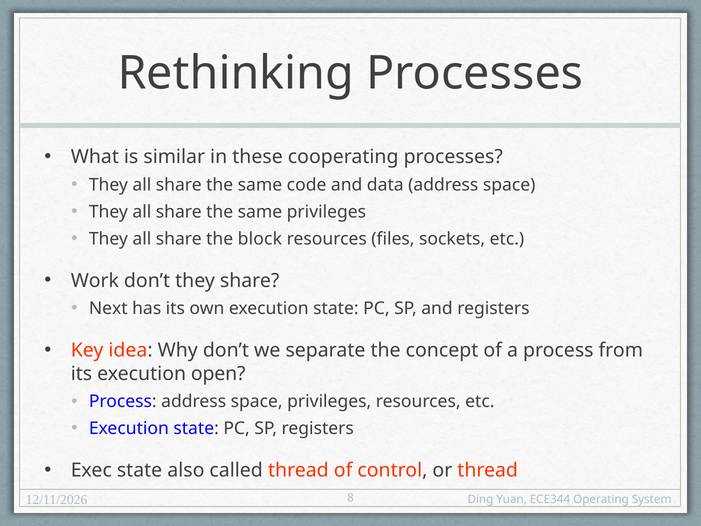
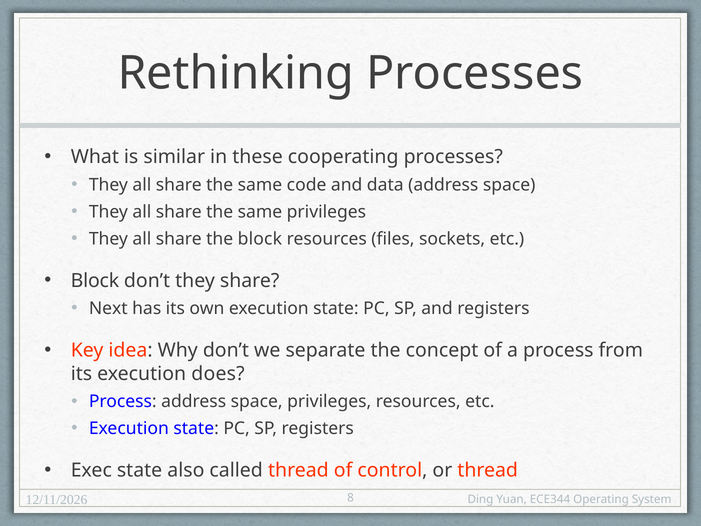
Work: Work -> Block (95, 280)
open: open -> does (218, 374)
